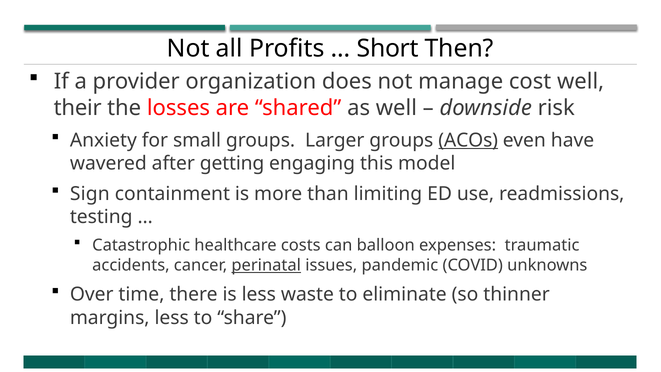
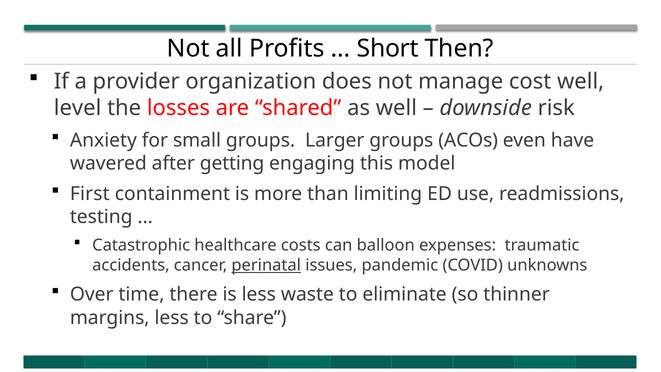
their: their -> level (78, 108)
ACOs underline: present -> none (468, 140)
Sign: Sign -> First (90, 194)
